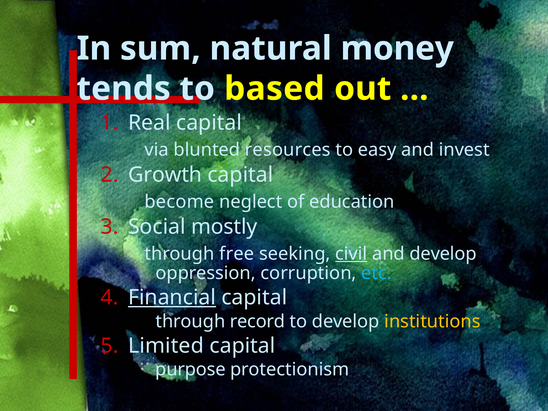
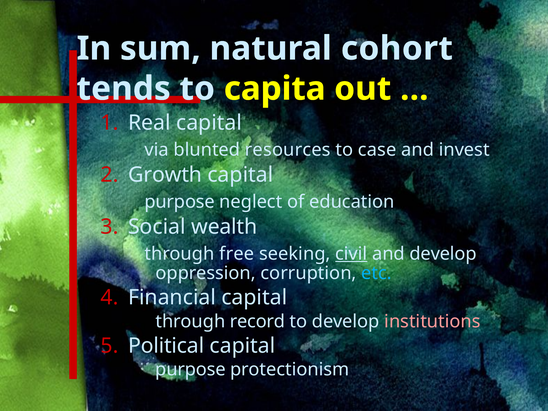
money: money -> cohort (397, 49)
based: based -> capita (275, 89)
easy: easy -> case (377, 150)
become: become -> purpose (180, 202)
mostly: mostly -> wealth (224, 227)
Financial underline: present -> none (172, 297)
institutions colour: yellow -> pink (432, 321)
Limited: Limited -> Political (166, 346)
